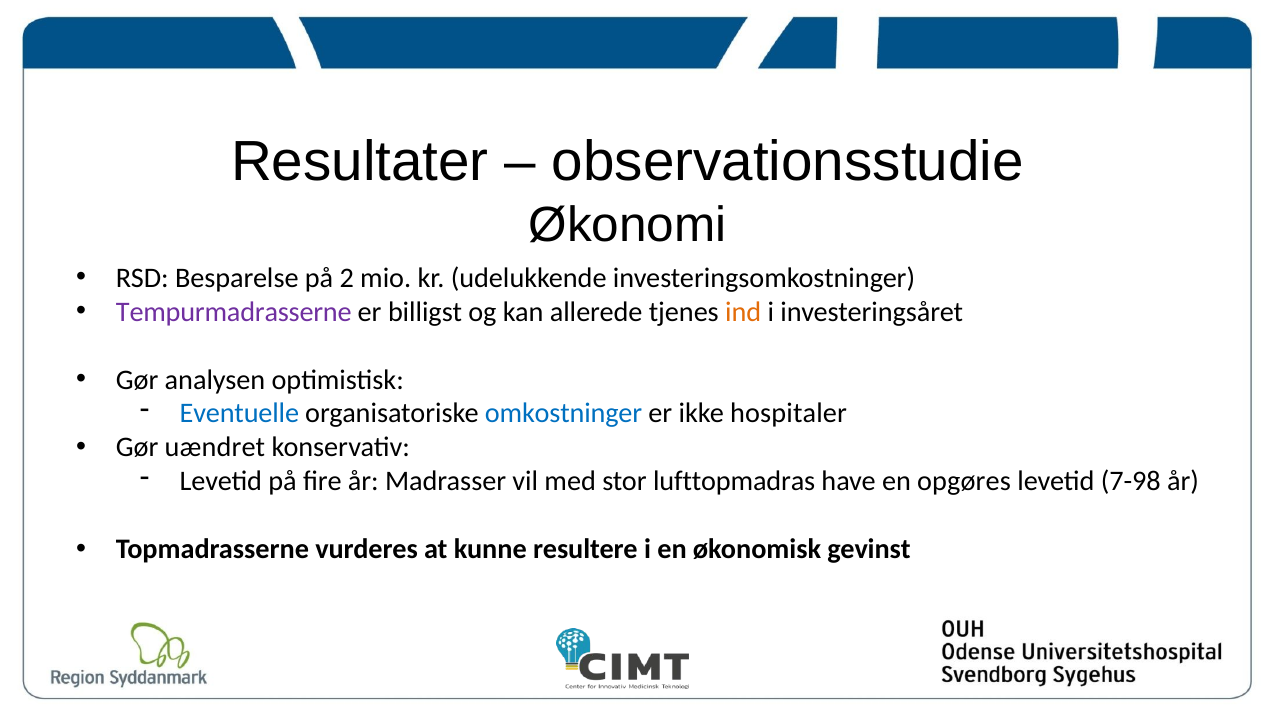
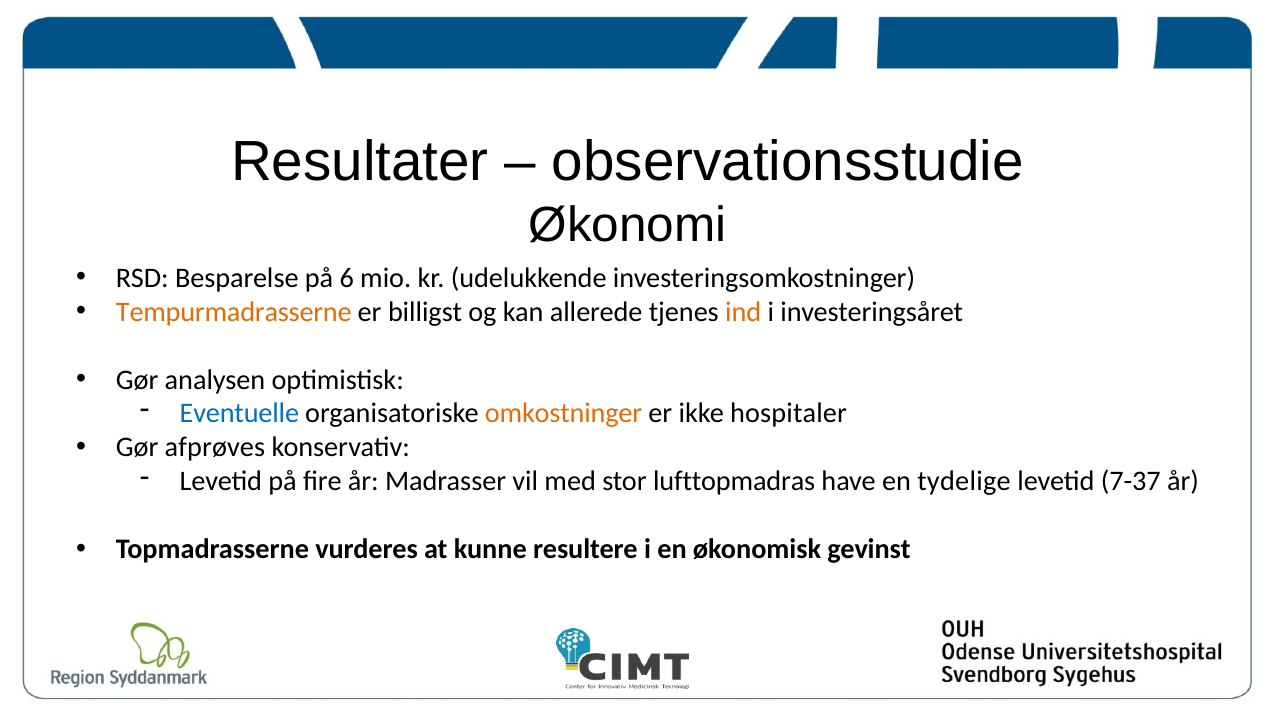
2: 2 -> 6 (347, 278)
Tempurmadrasserne colour: purple -> orange (234, 312)
omkostninger colour: blue -> orange (564, 414)
uændret: uændret -> afprøves (215, 448)
opgøres: opgøres -> tydelige (964, 482)
7-98: 7-98 -> 7-37 (1131, 482)
